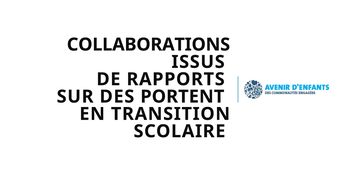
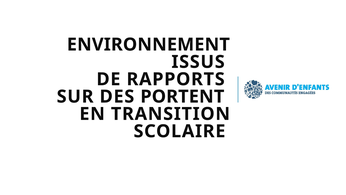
COLLABORATIONS: COLLABORATIONS -> ENVIRONNEMENT (148, 45)
